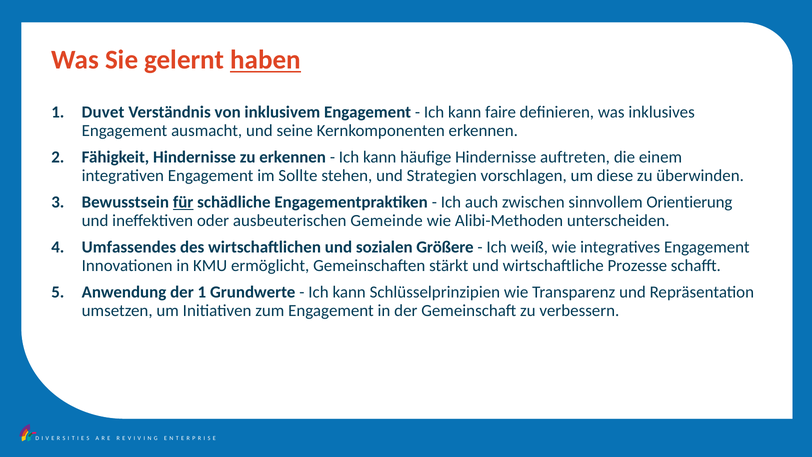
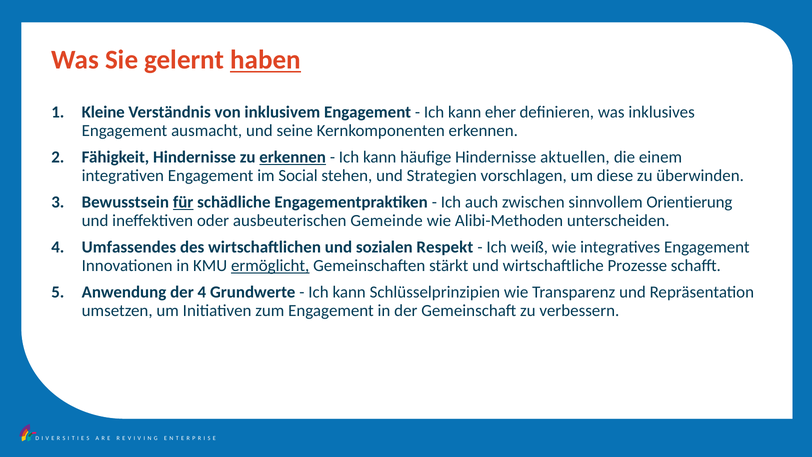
Duvet: Duvet -> Kleine (103, 112)
faire: faire -> eher (501, 112)
erkennen underline: none -> present (293, 157)
auftreten: auftreten -> aktuellen (575, 157)
Sollte: Sollte -> Social (298, 175)
Größere: Größere -> Respekt (445, 247)
ermöglicht underline: none -> present (270, 265)
der 1: 1 -> 4 (202, 292)
